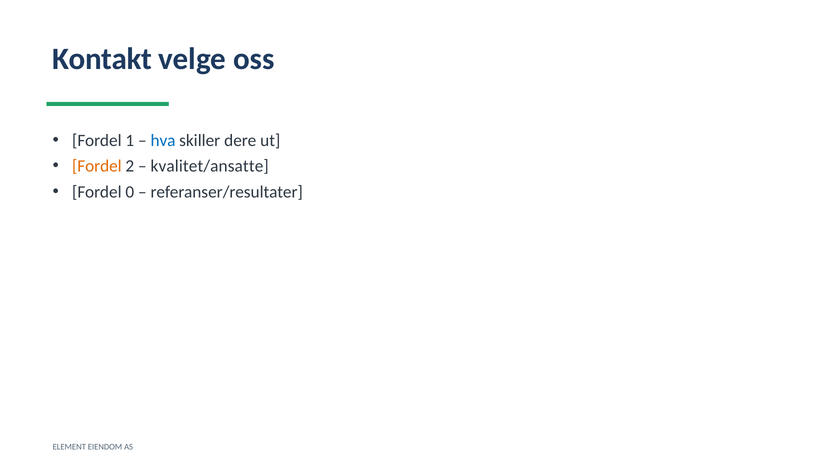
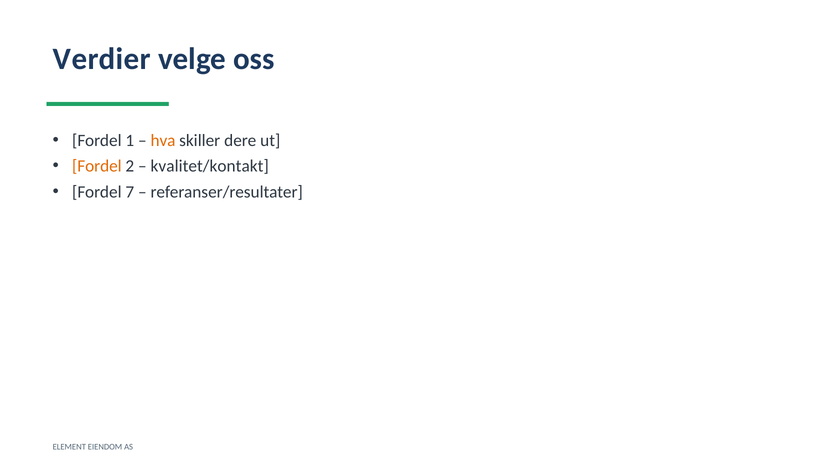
Kontakt: Kontakt -> Verdier (102, 59)
hva colour: blue -> orange (163, 140)
kvalitet/ansatte: kvalitet/ansatte -> kvalitet/kontakt (210, 166)
0: 0 -> 7 (130, 192)
